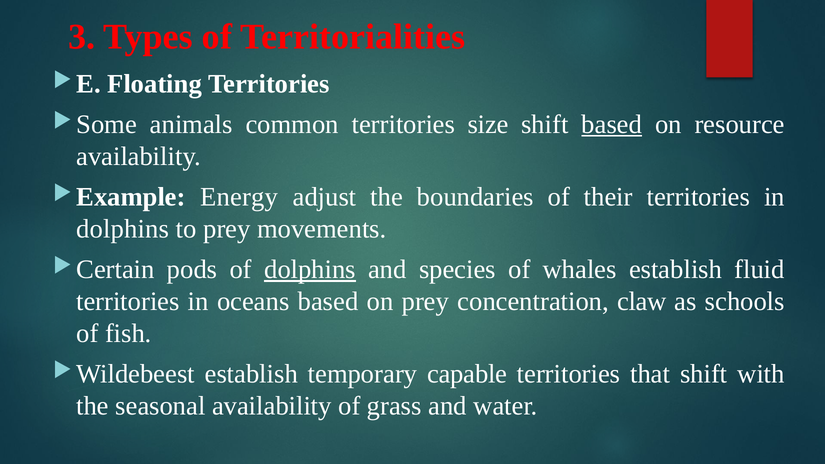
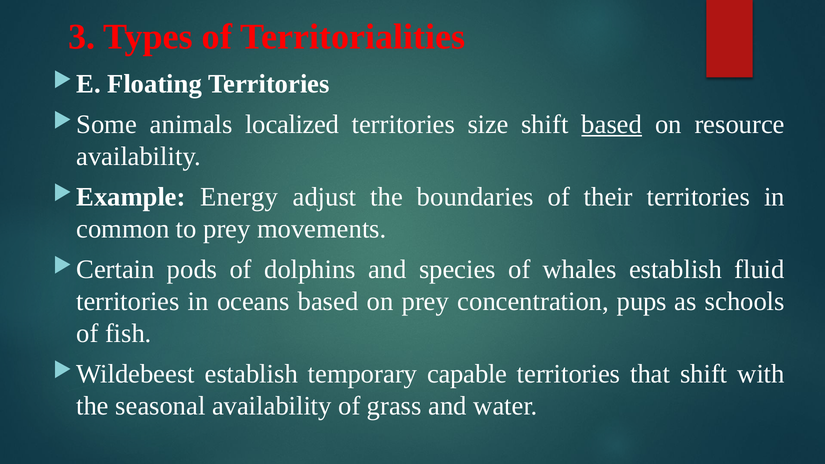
common: common -> localized (292, 124)
dolphins: dolphins -> common (123, 229)
dolphins underline: present -> none (310, 270)
claw: claw -> pups (642, 302)
